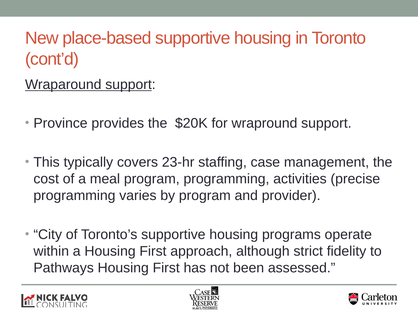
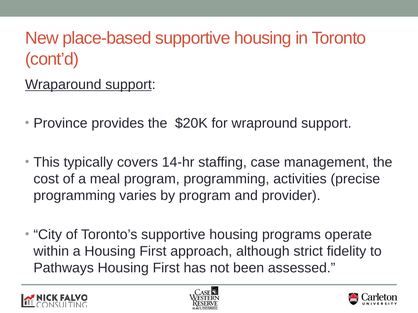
23-hr: 23-hr -> 14-hr (178, 163)
